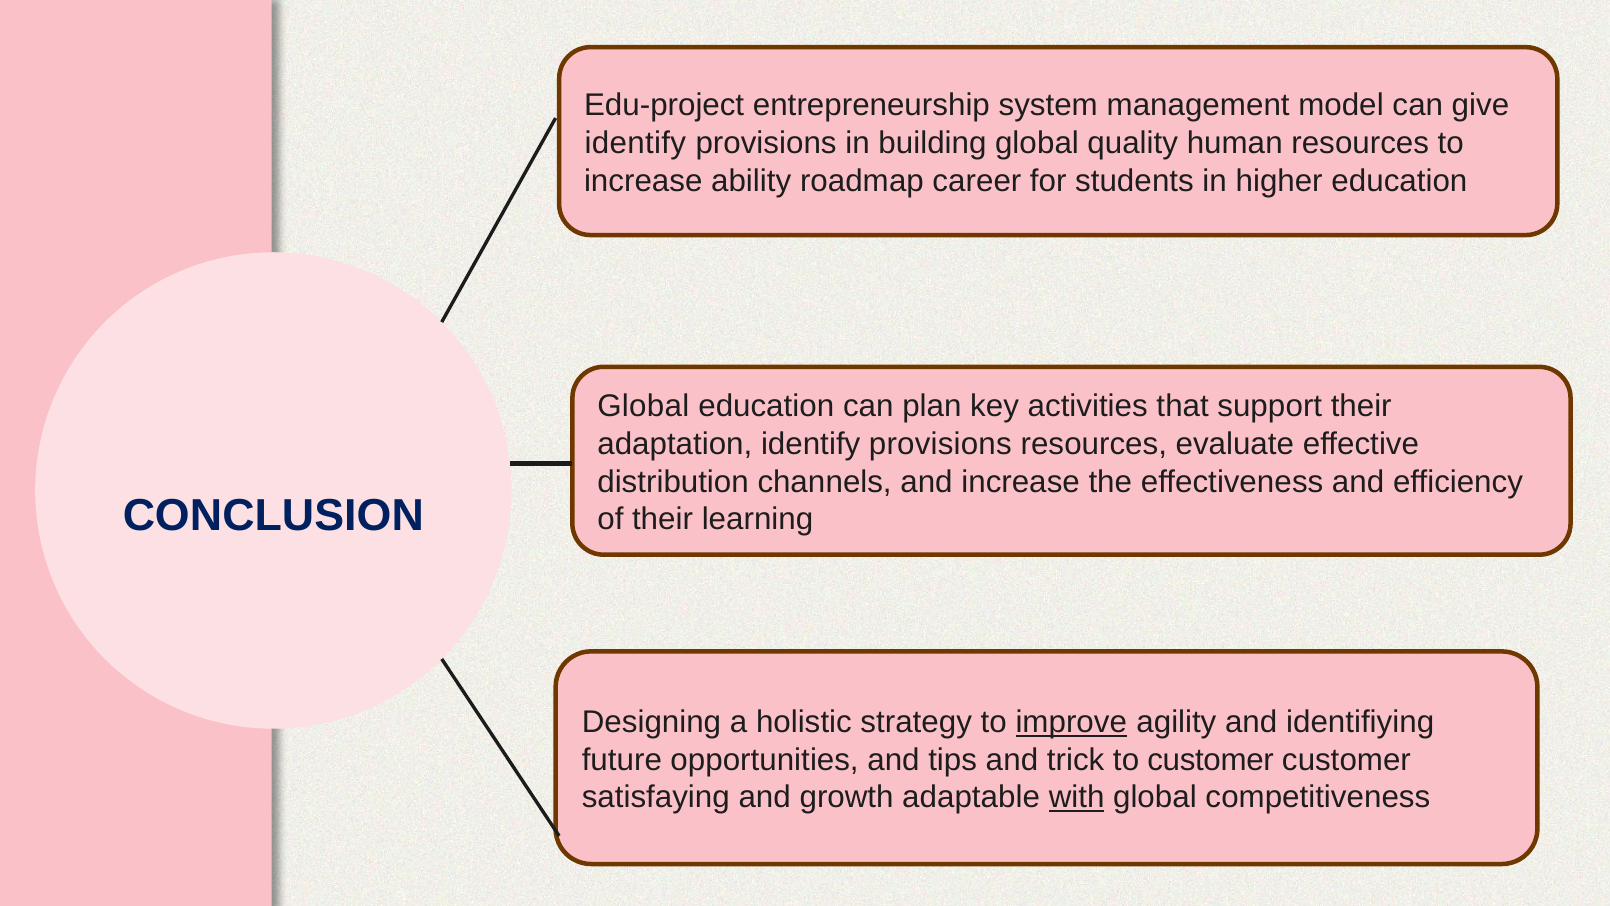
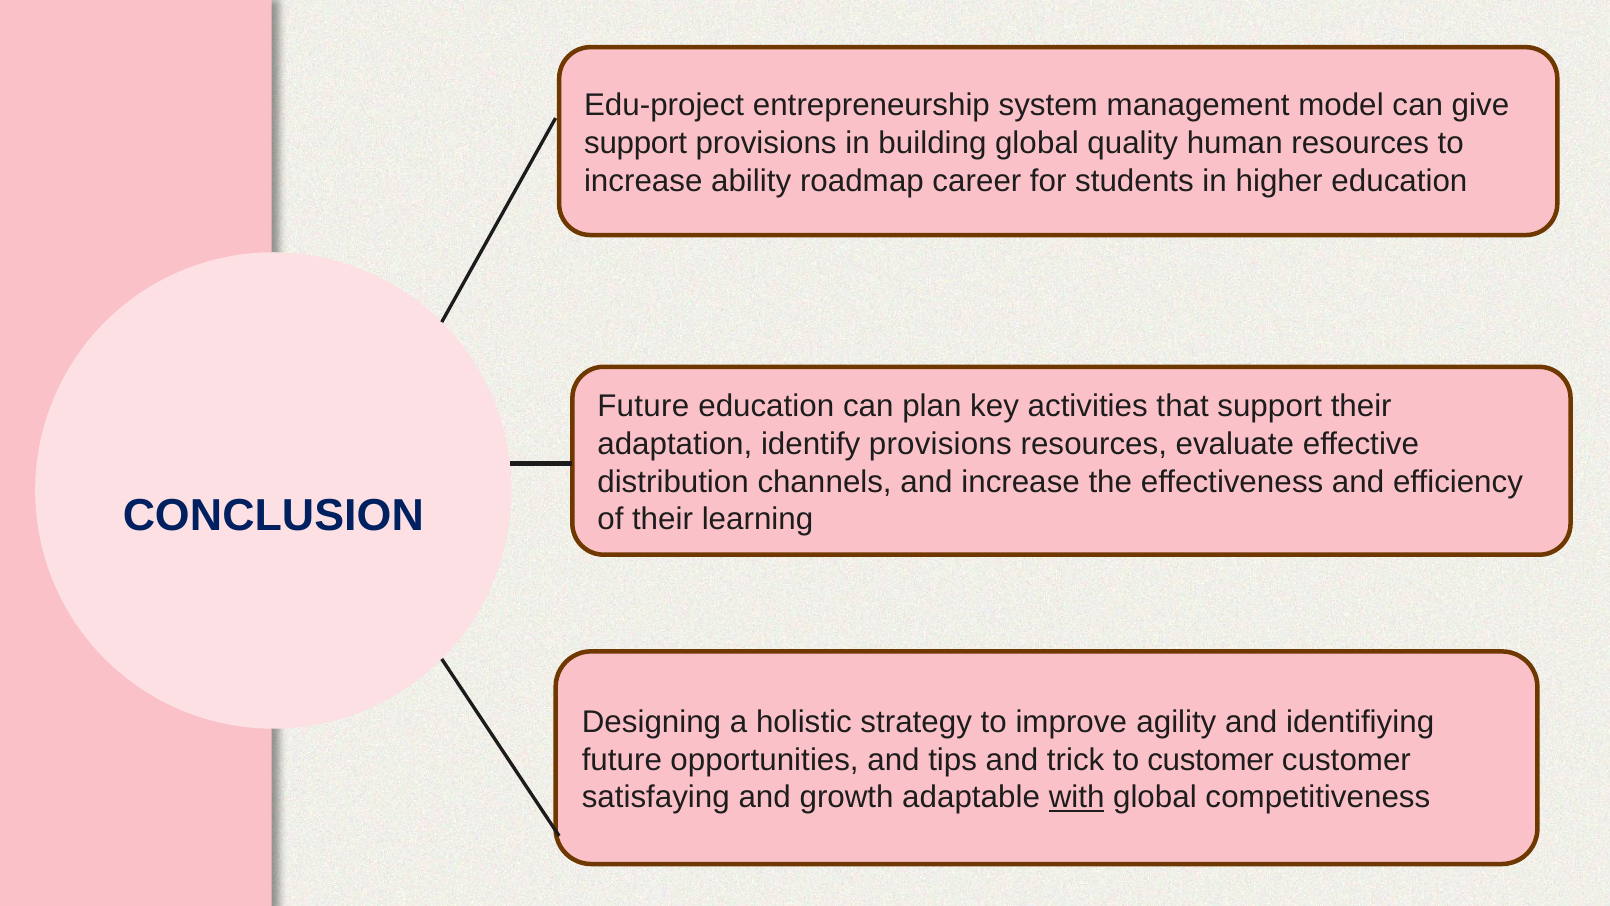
identify: identify -> support (636, 143)
Global: Global -> Future (643, 406)
improve underline: present -> none (1071, 722)
